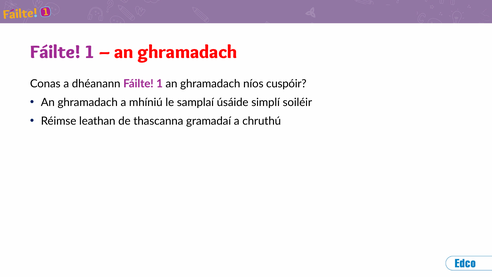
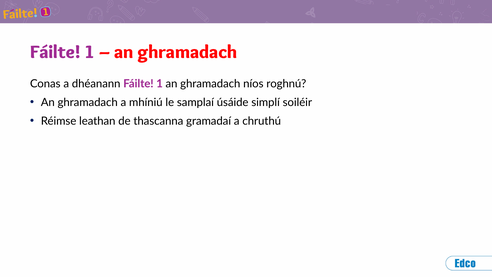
cuspóir: cuspóir -> roghnú (286, 84)
